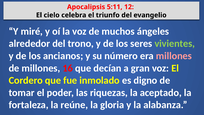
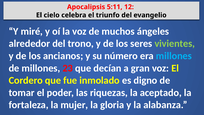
millones colour: pink -> light blue (174, 56)
16: 16 -> 23 (68, 68)
reúne: reúne -> mujer (74, 105)
